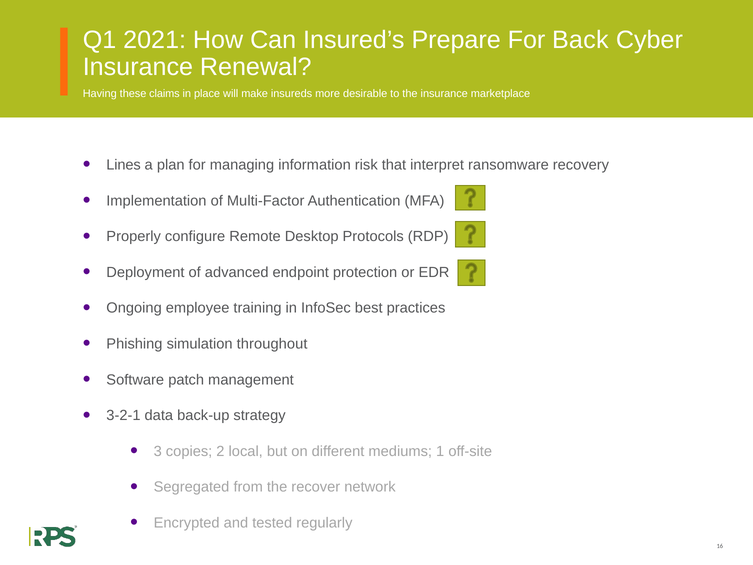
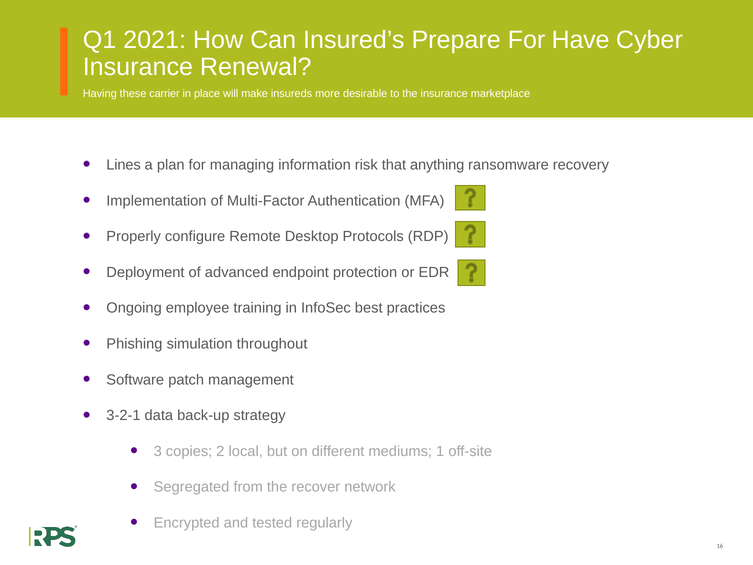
Back: Back -> Have (581, 40)
claims: claims -> carrier (164, 94)
interpret: interpret -> anything (437, 165)
